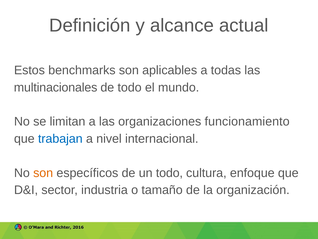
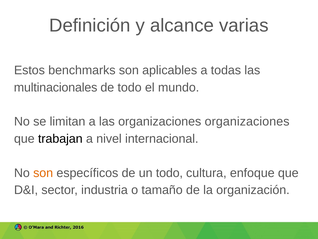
actual: actual -> varias (244, 25)
organizaciones funcionamiento: funcionamiento -> organizaciones (247, 121)
trabajan colour: blue -> black (60, 138)
